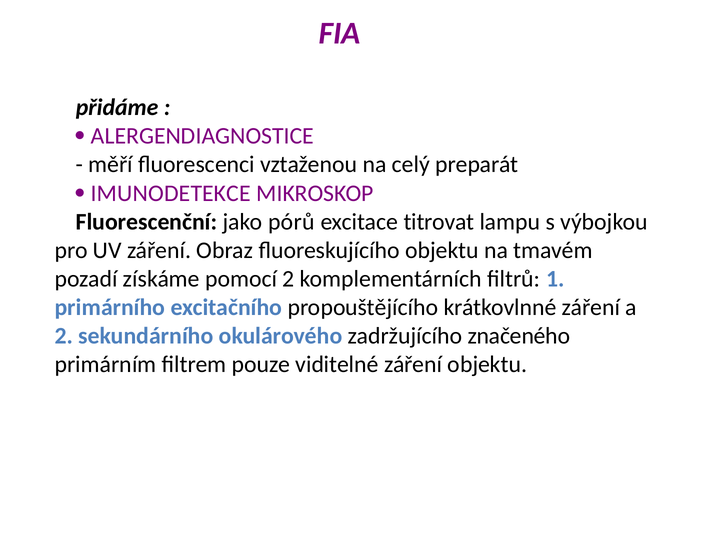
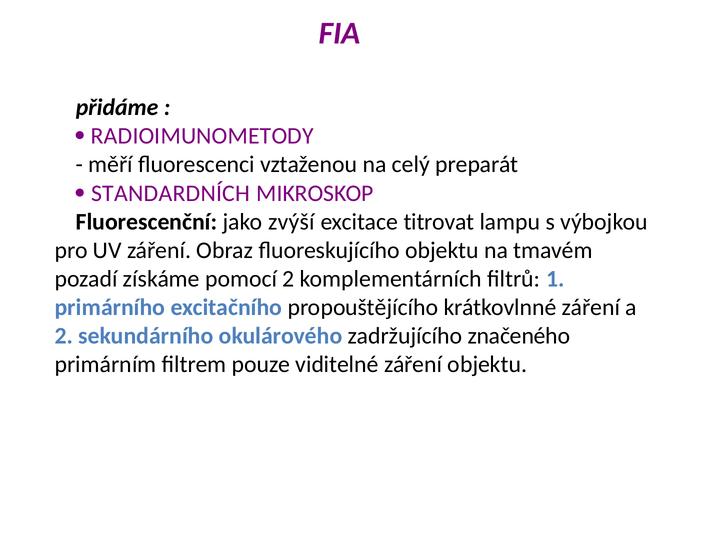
ALERGENDIAGNOSTICE: ALERGENDIAGNOSTICE -> RADIOIMUNOMETODY (202, 136)
IMUNODETEKCE: IMUNODETEKCE -> STANDARDNÍCH (171, 193)
pórů: pórů -> zvýší (291, 222)
